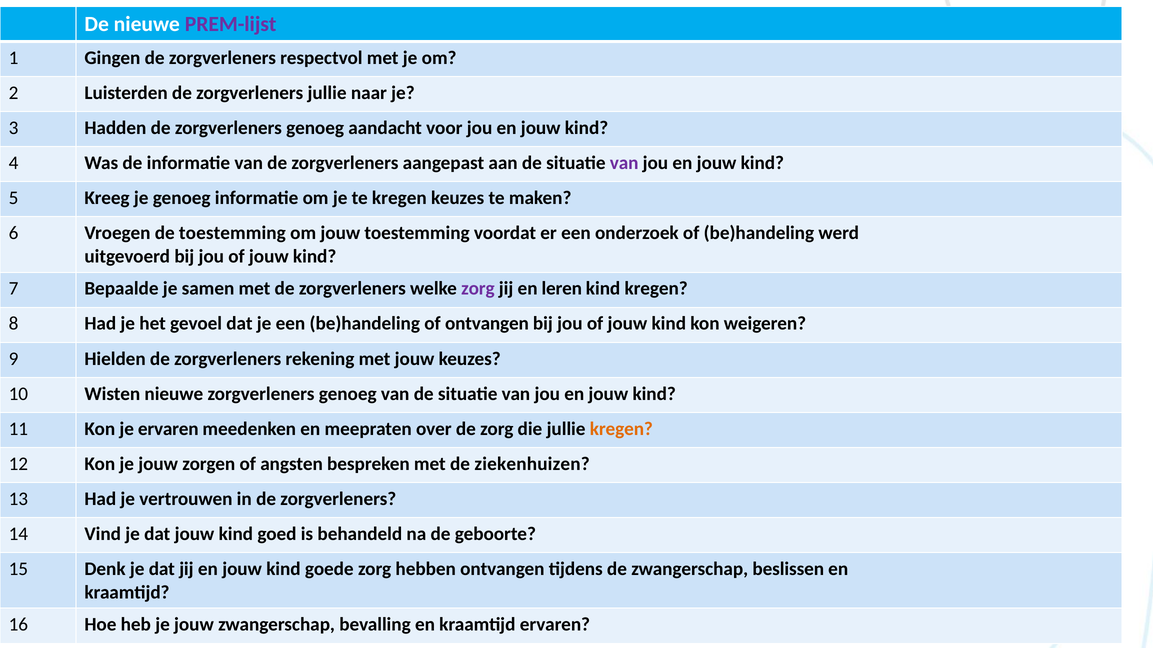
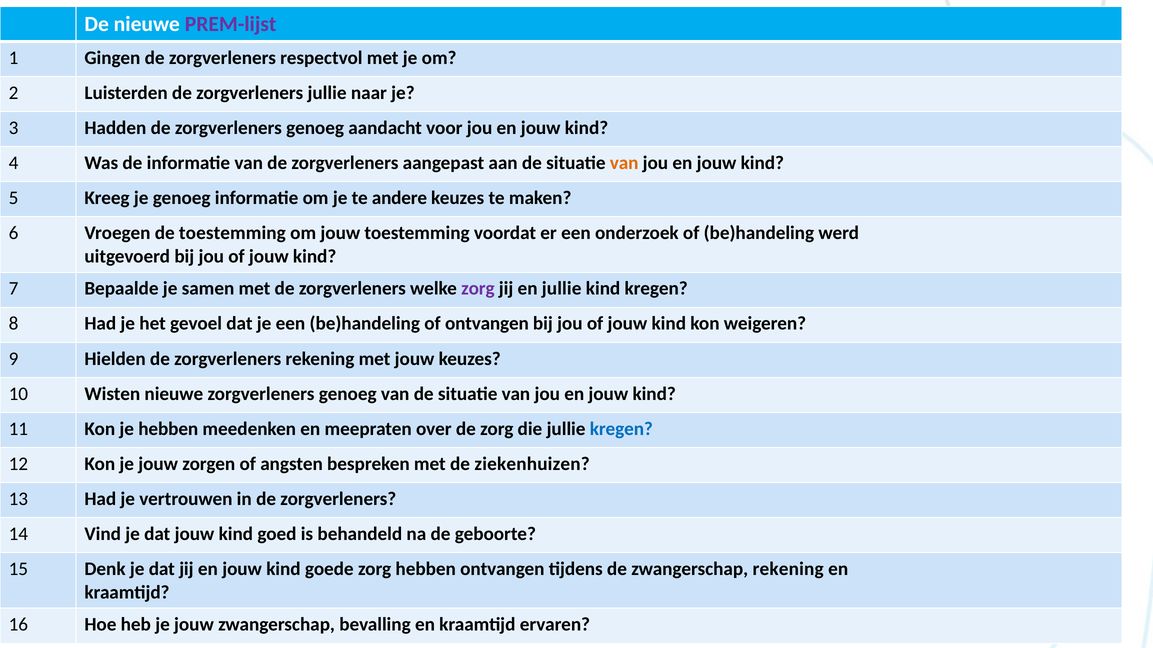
van colour: purple -> orange (624, 163)
te kregen: kregen -> andere (399, 198)
en leren: leren -> jullie (562, 289)
je ervaren: ervaren -> hebben (168, 429)
kregen colour: orange -> blue (621, 429)
zwangerschap beslissen: beslissen -> rekening (788, 569)
